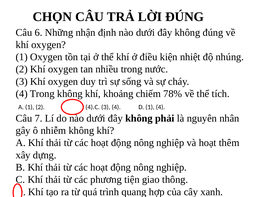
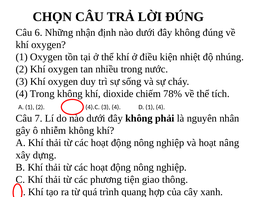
khoảng: khoảng -> dioxide (118, 94)
thêm: thêm -> nâng (229, 143)
